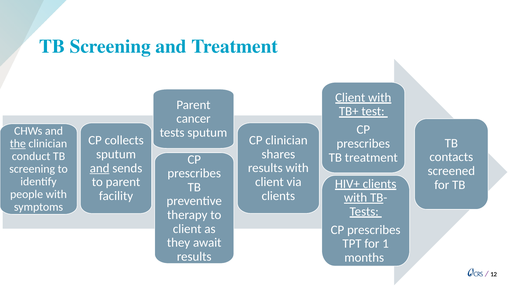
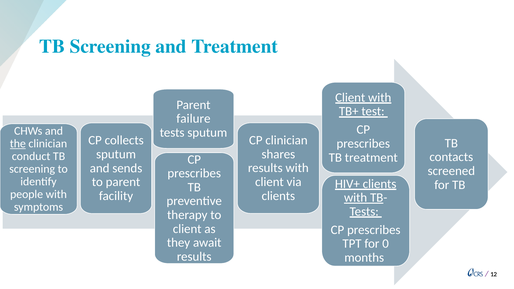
cancer: cancer -> failure (193, 119)
and underline: present -> none (100, 168)
1: 1 -> 0 (386, 244)
